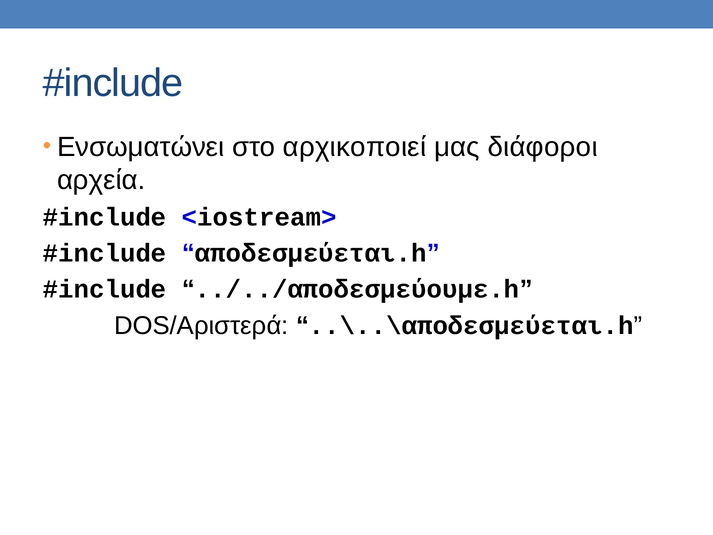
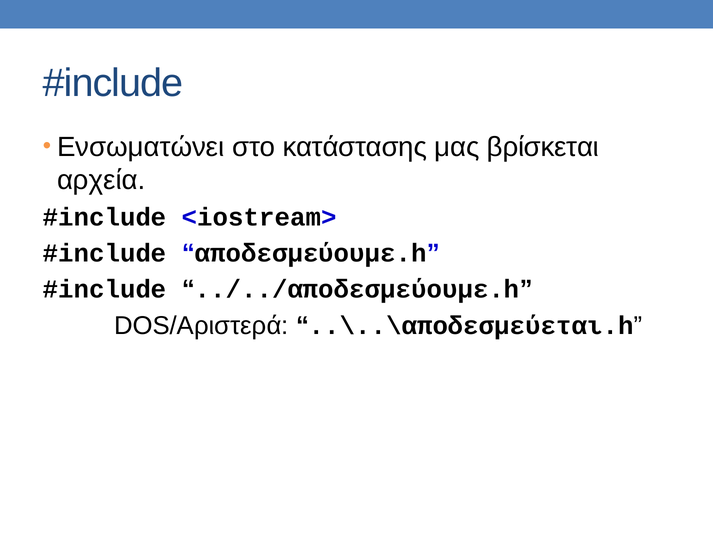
αρχικοποιεί: αρχικοποιεί -> κατάστασης (355, 147)
διάφοροι: διάφοροι -> βρίσκεται (543, 147)
αποδεσμεύεται.h: αποδεσμεύεται.h -> αποδεσμεύουμε.h (311, 253)
